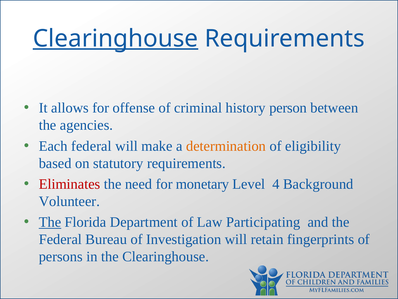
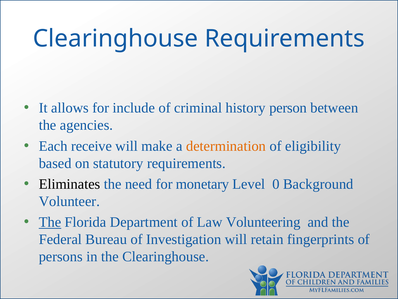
Clearinghouse underline: present -> none (115, 39)
offense: offense -> include (134, 108)
Each federal: federal -> receive (91, 146)
Eliminates colour: red -> black (70, 184)
4: 4 -> 0 (276, 184)
Participating: Participating -> Volunteering (263, 222)
